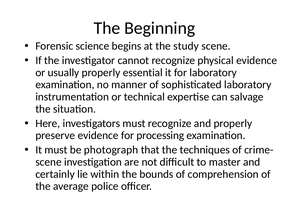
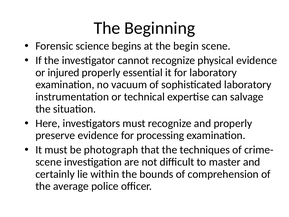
study: study -> begin (186, 46)
usually: usually -> injured (64, 72)
manner: manner -> vacuum (129, 85)
